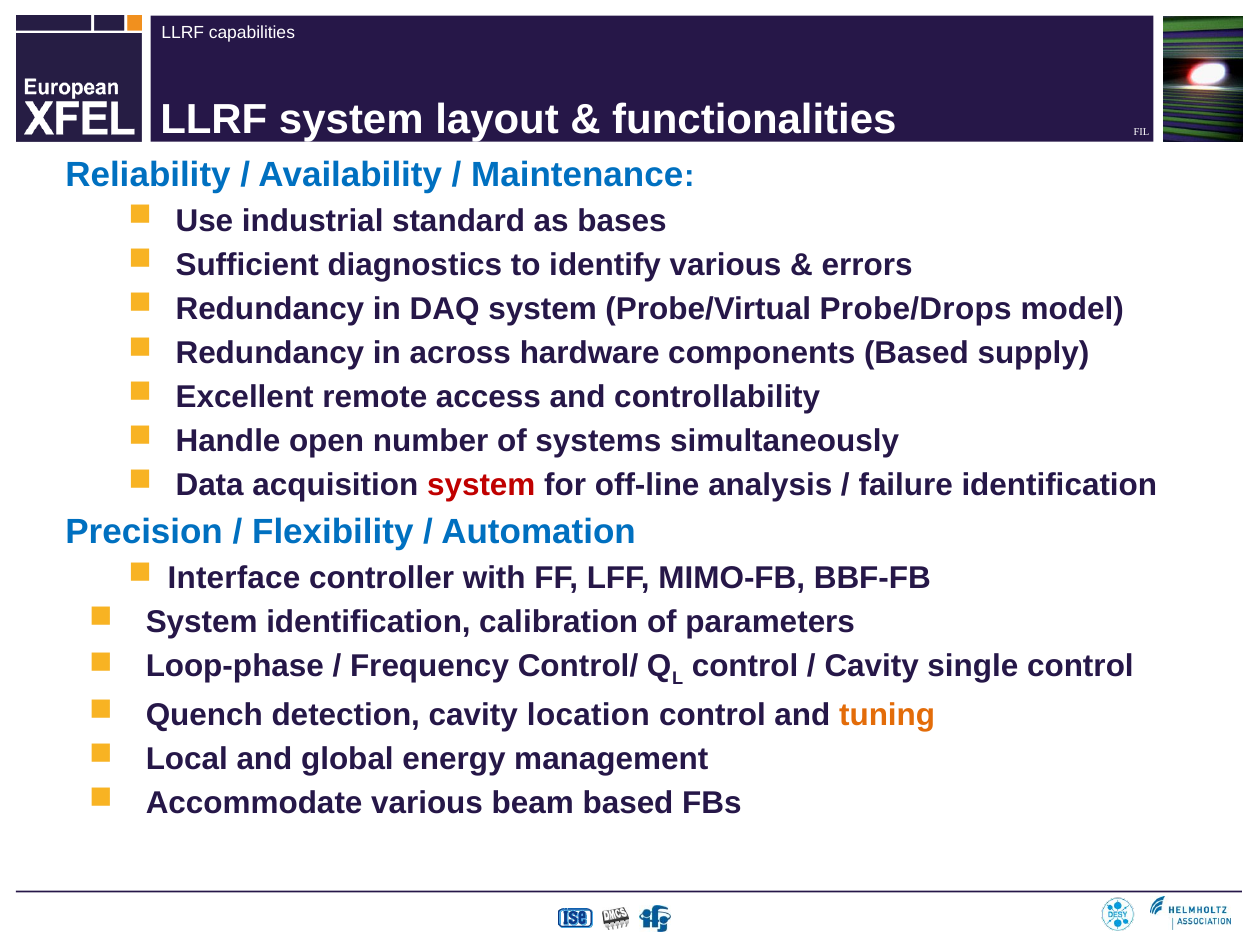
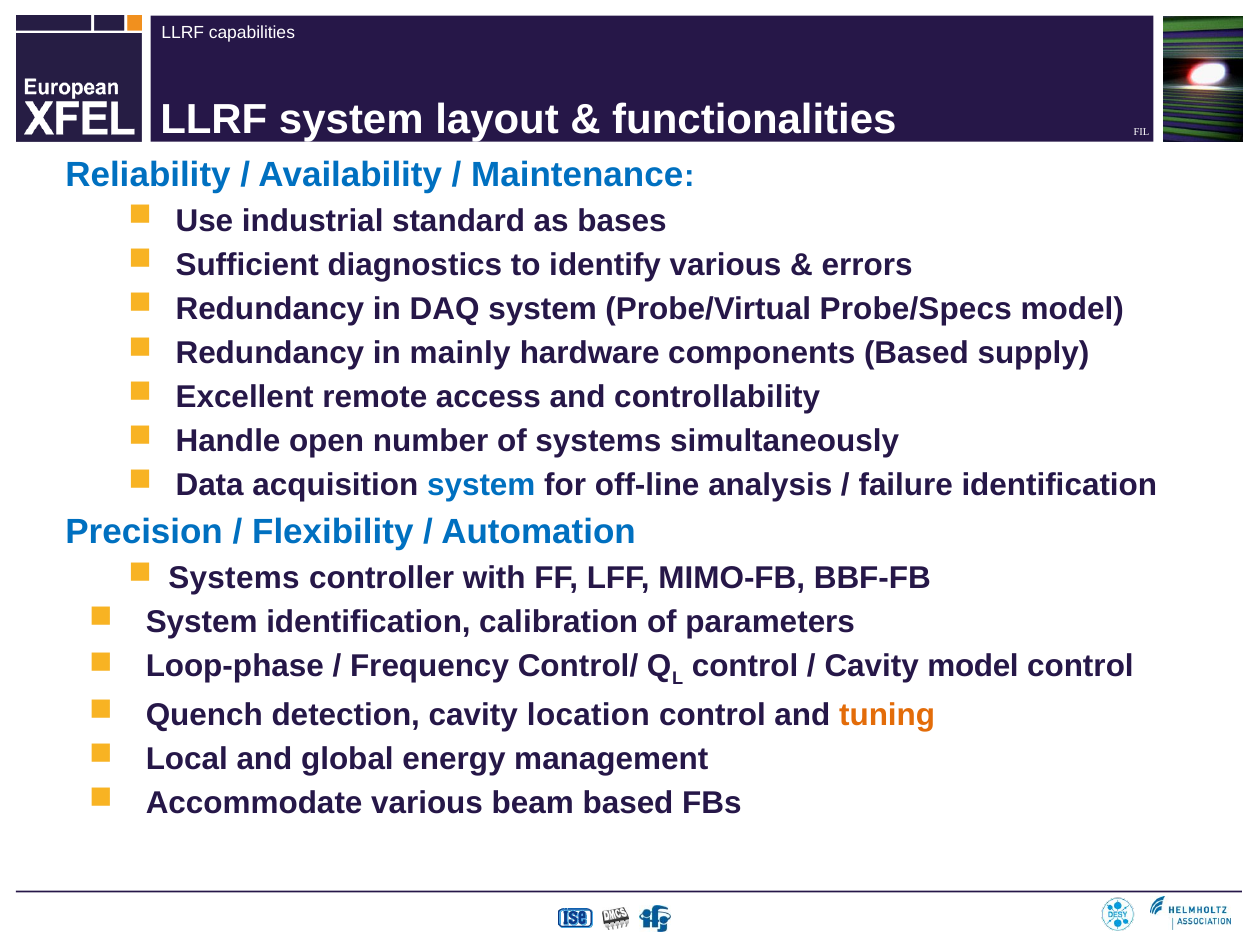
Probe/Drops: Probe/Drops -> Probe/Specs (916, 309)
across: across -> mainly (460, 353)
system colour: red -> blue (481, 485)
Interface: Interface -> Systems (234, 578)
Cavity single: single -> model (973, 666)
